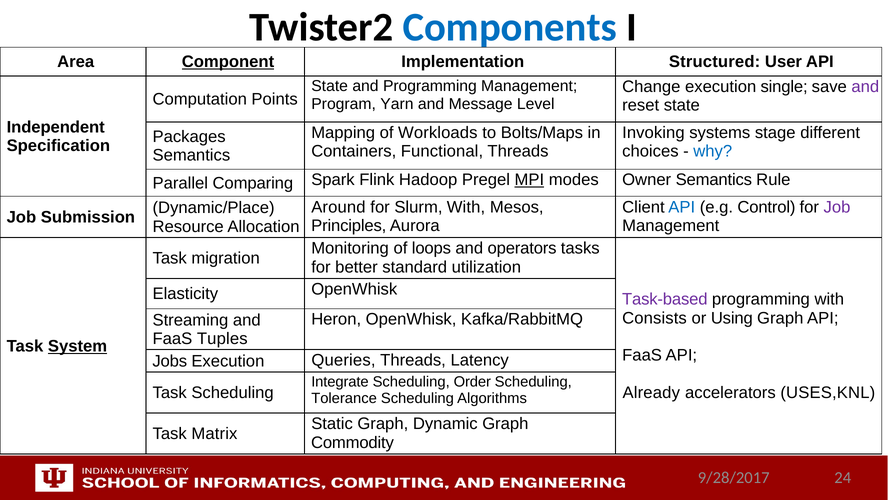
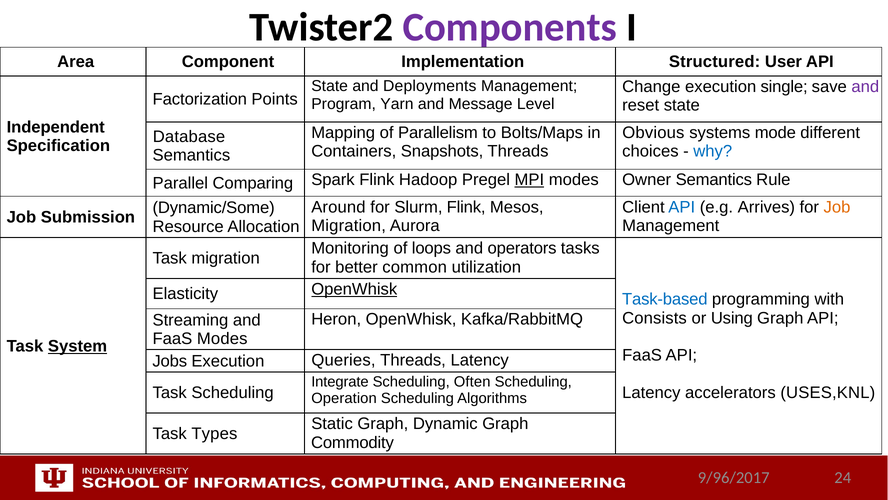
Components colour: blue -> purple (510, 27)
Component underline: present -> none (228, 62)
and Programming: Programming -> Deployments (430, 86)
Computation: Computation -> Factorization (200, 99)
Workloads: Workloads -> Parallelism (438, 133)
Invoking: Invoking -> Obvious (653, 133)
stage: stage -> mode (775, 133)
Packages: Packages -> Database (189, 136)
Functional: Functional -> Snapshots (442, 151)
Slurm With: With -> Flink (466, 207)
Control: Control -> Arrives (766, 207)
Job colour: purple -> orange (837, 207)
Dynamic/Place: Dynamic/Place -> Dynamic/Some (214, 208)
Principles: Principles -> Migration (349, 226)
standard: standard -> common (415, 267)
OpenWhisk underline: none -> present (354, 289)
Task-based colour: purple -> blue (665, 299)
FaaS Tuples: Tuples -> Modes (222, 338)
Order: Order -> Often (472, 381)
Already: Already -> Latency (651, 392)
Tolerance: Tolerance -> Operation (344, 398)
Matrix: Matrix -> Types (214, 433)
9/28/2017: 9/28/2017 -> 9/96/2017 (734, 477)
